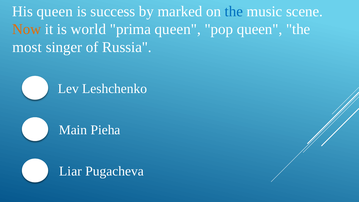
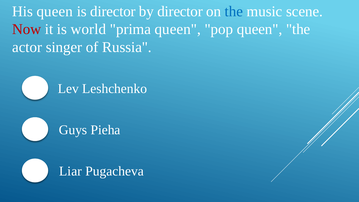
is success: success -> director (113, 11)
by marked: marked -> director (180, 11)
Now colour: orange -> red (27, 29)
most: most -> actor (27, 47)
Main: Main -> Guys (73, 130)
